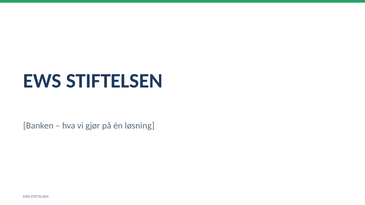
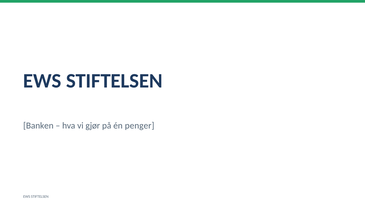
løsning: løsning -> penger (140, 126)
